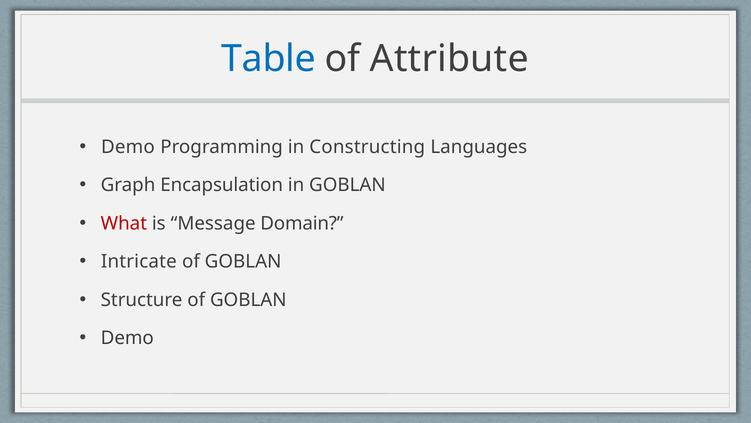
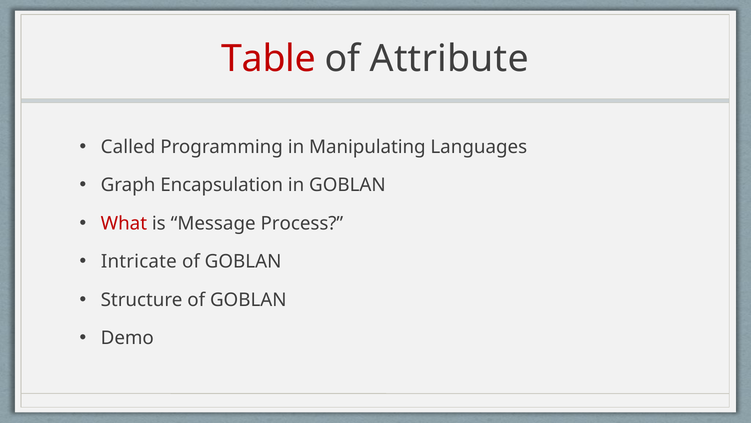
Table colour: blue -> red (269, 59)
Demo: Demo -> Called (128, 147)
Constructing: Constructing -> Manipulating (367, 147)
Domain: Domain -> Process (302, 223)
